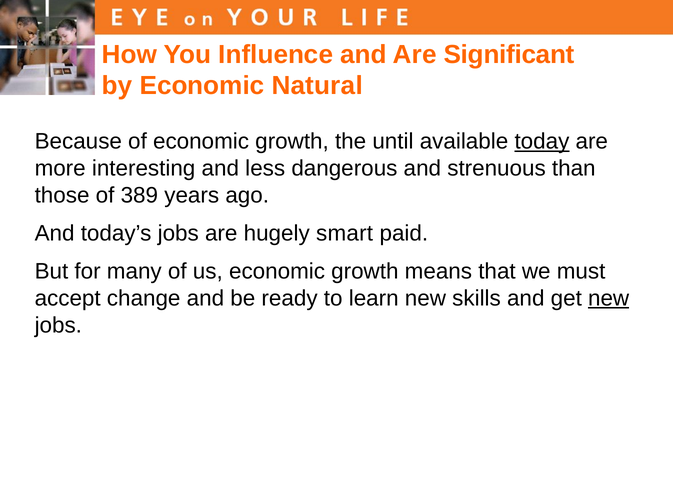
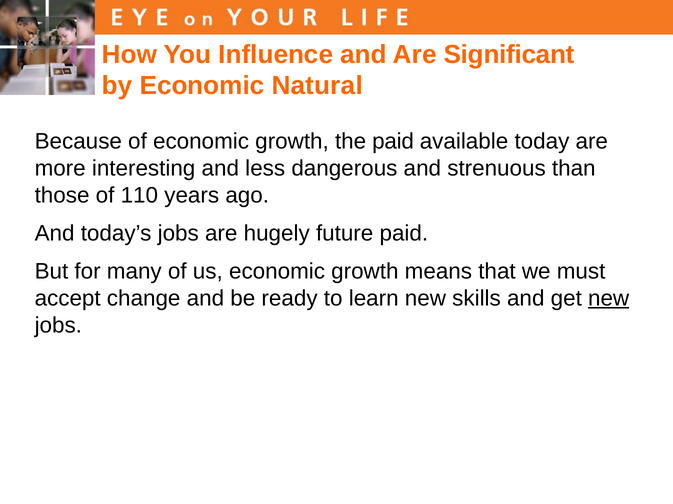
the until: until -> paid (393, 142)
today underline: present -> none (542, 142)
389: 389 -> 110 (139, 196)
smart: smart -> future (345, 234)
